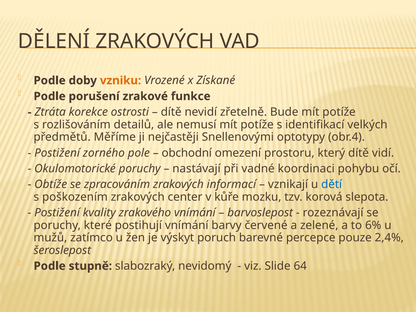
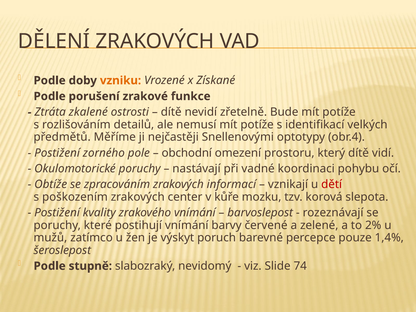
korekce: korekce -> zkalené (88, 112)
dětí colour: blue -> red (332, 184)
6%: 6% -> 2% (373, 225)
2,4%: 2,4% -> 1,4% (389, 238)
64: 64 -> 74 (300, 266)
